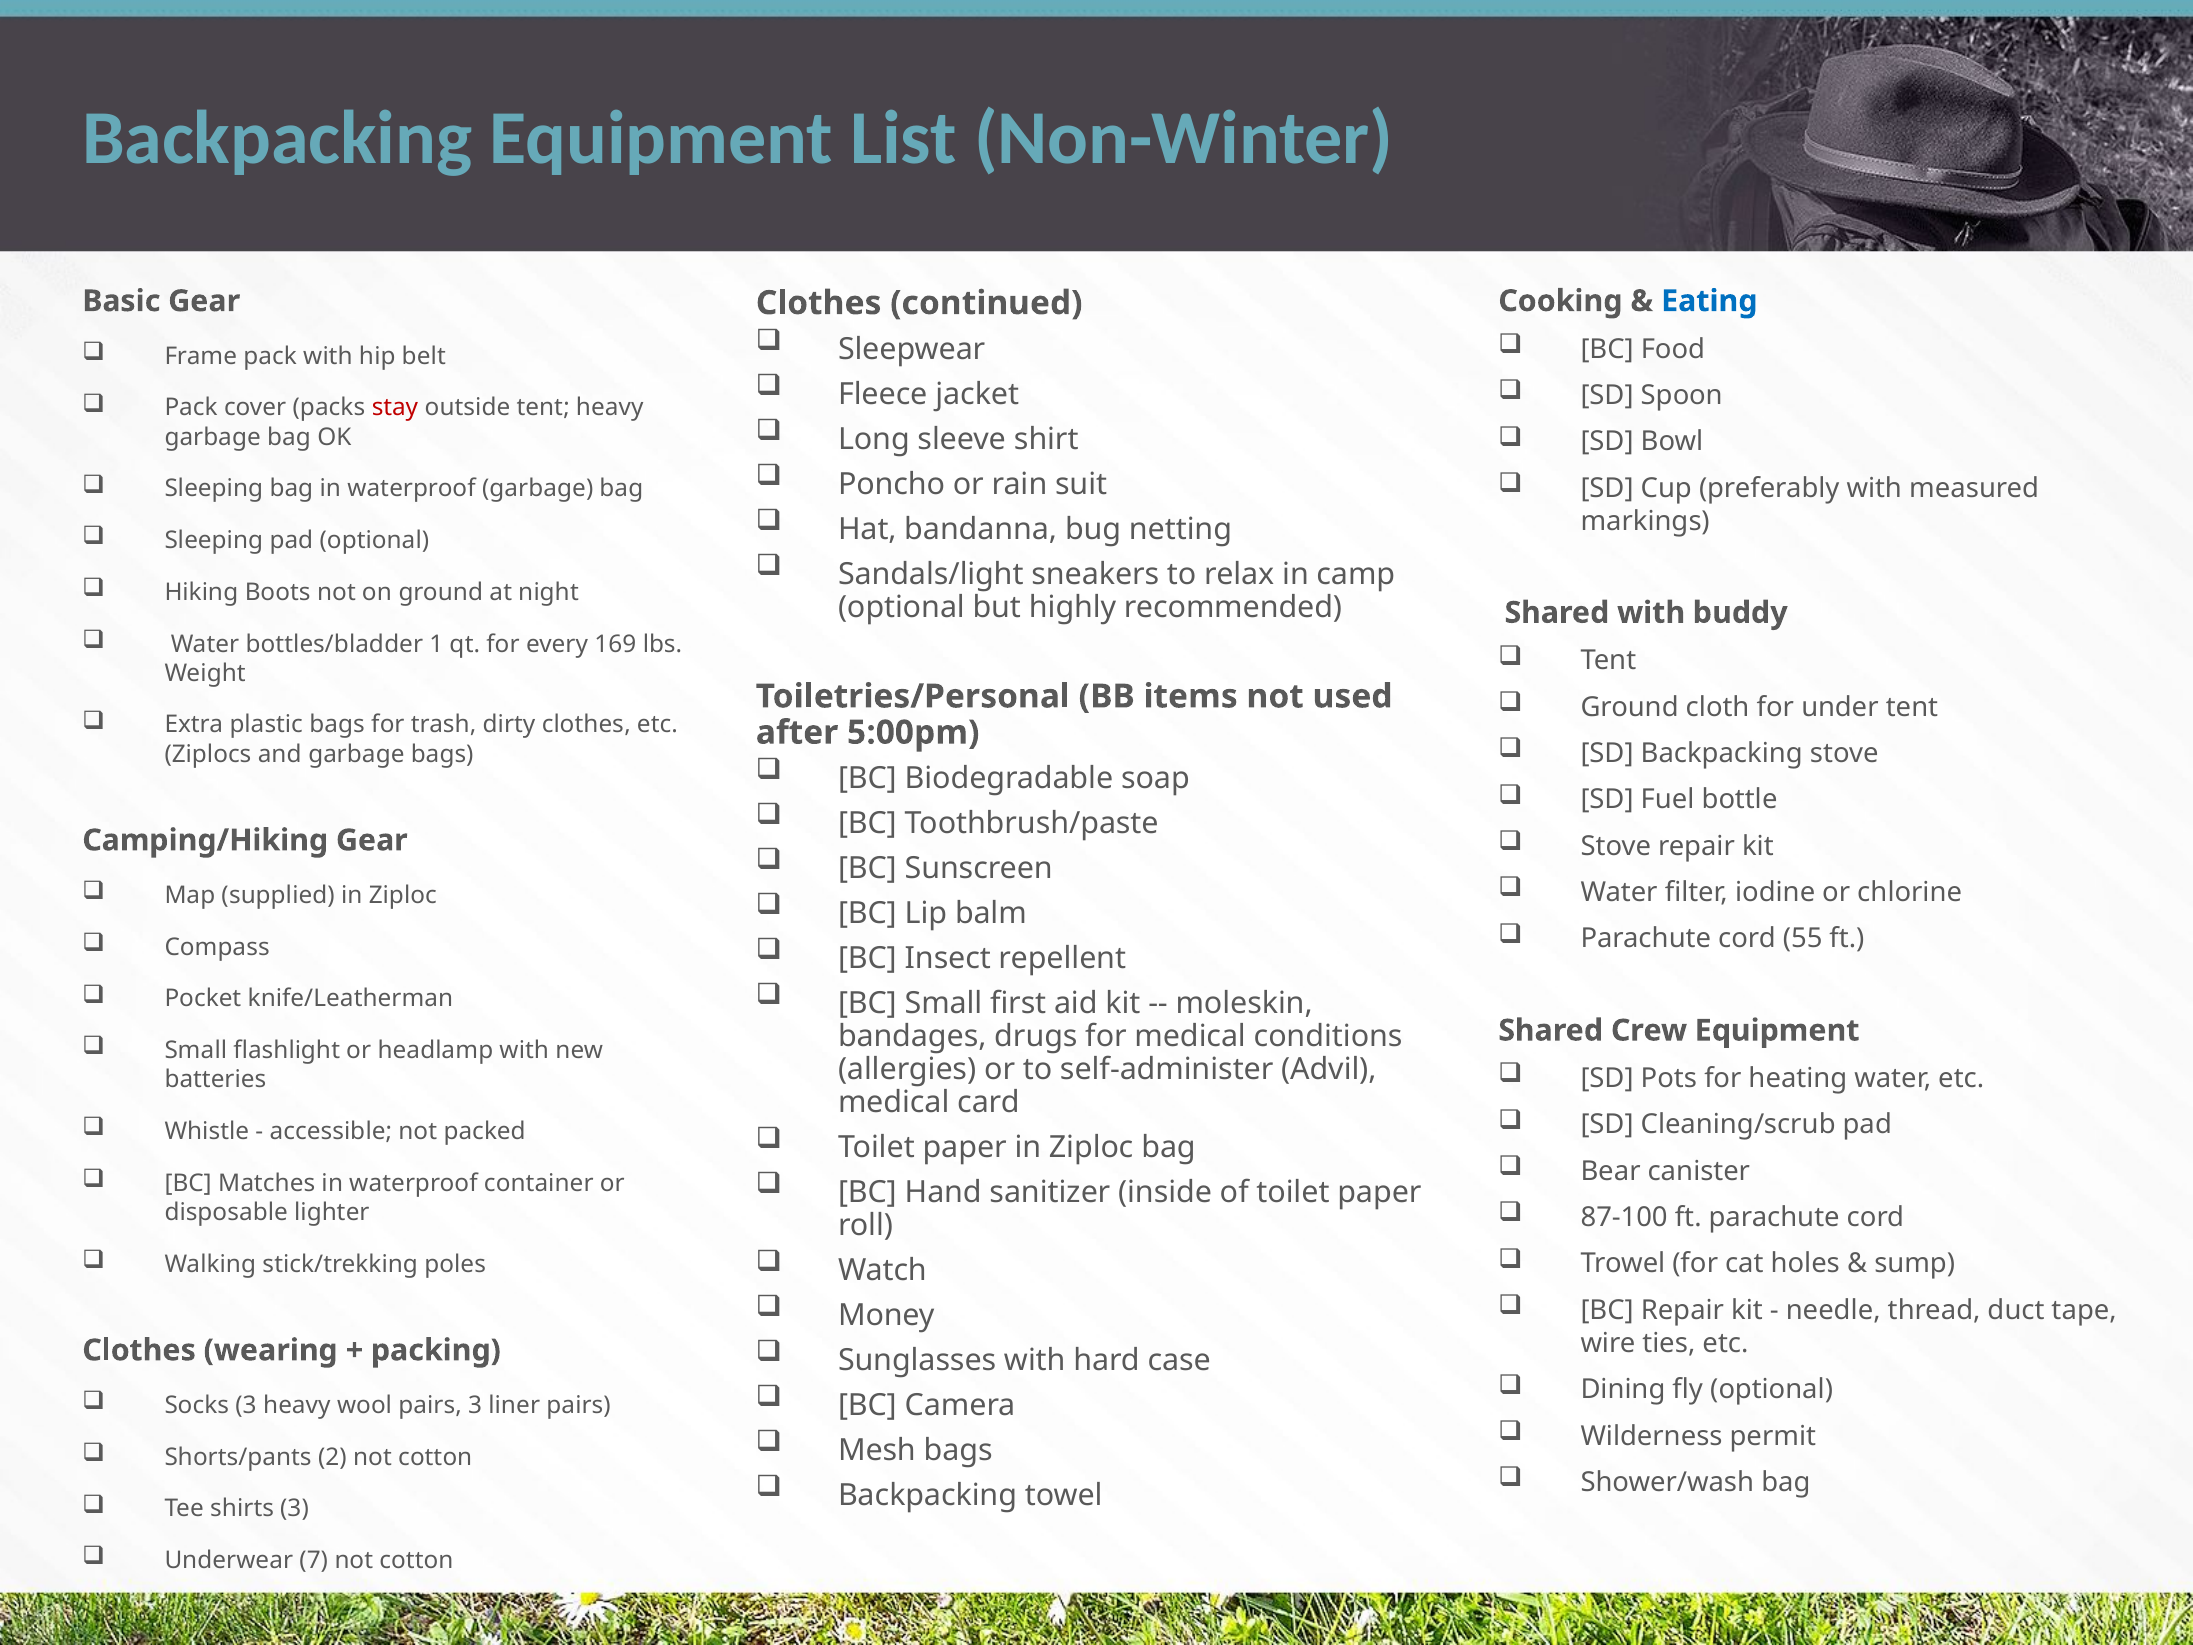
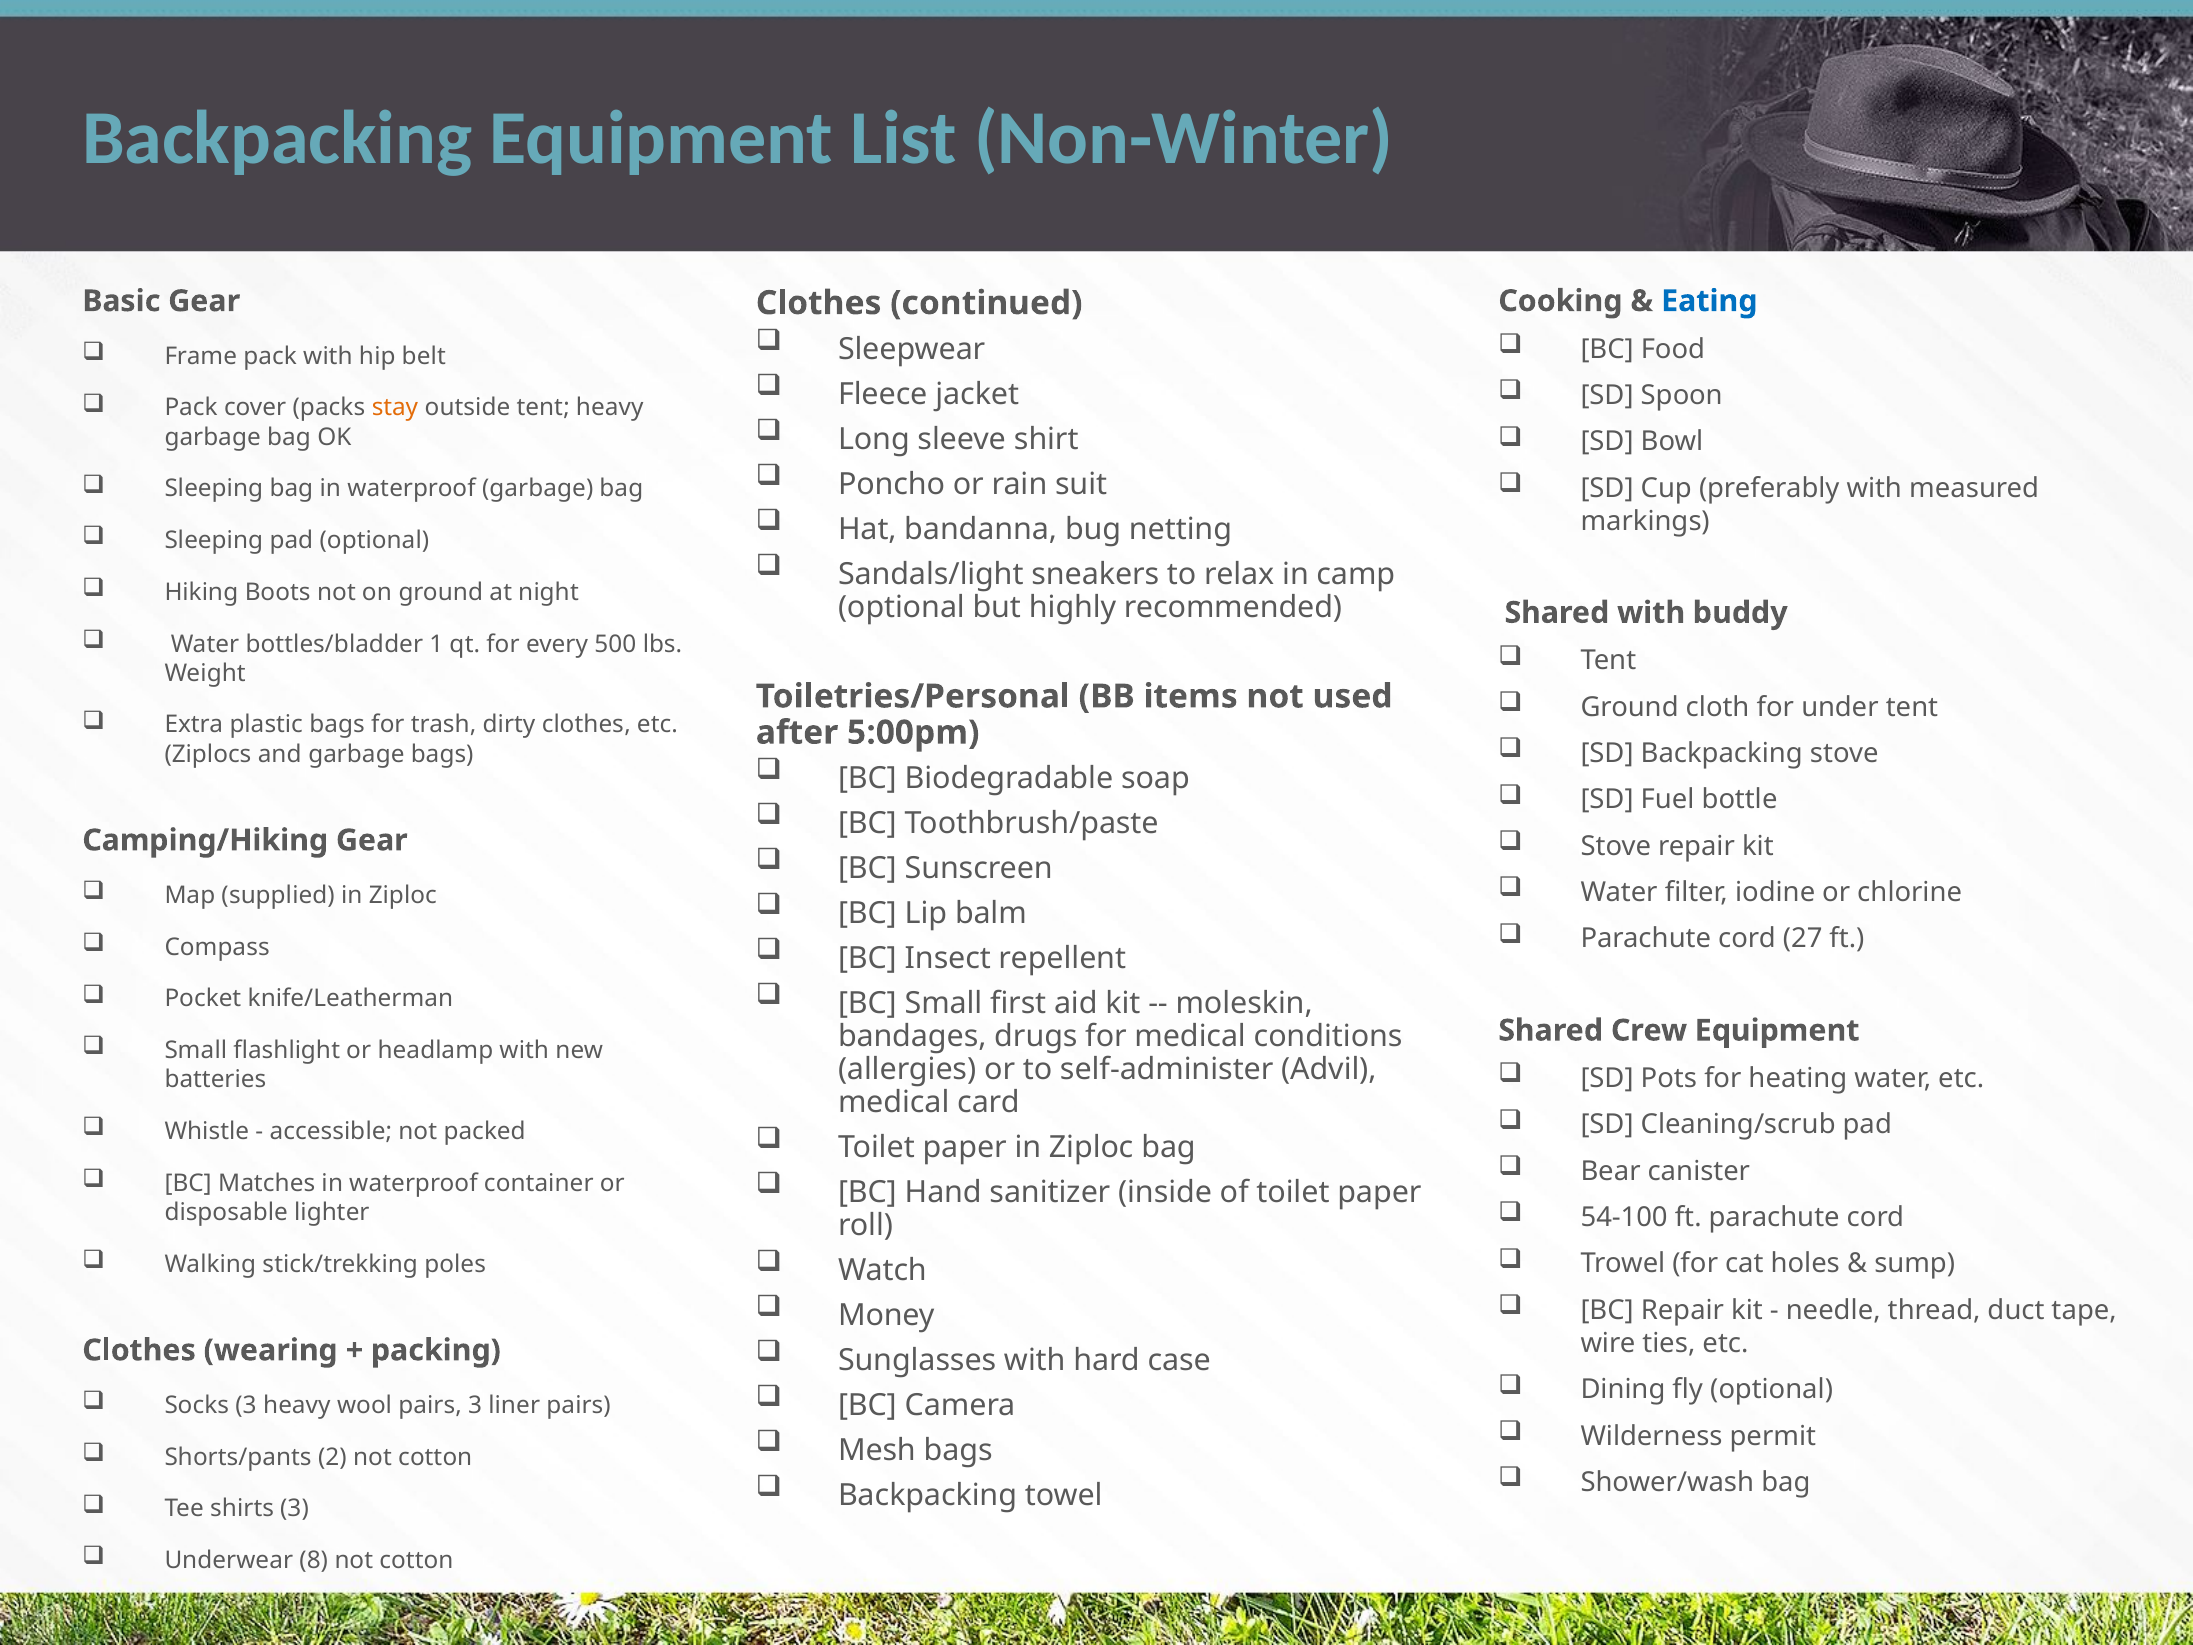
stay colour: red -> orange (395, 408)
169: 169 -> 500 (615, 644)
55: 55 -> 27 (1803, 939)
87-100: 87-100 -> 54-100 (1624, 1217)
7: 7 -> 8 (314, 1560)
